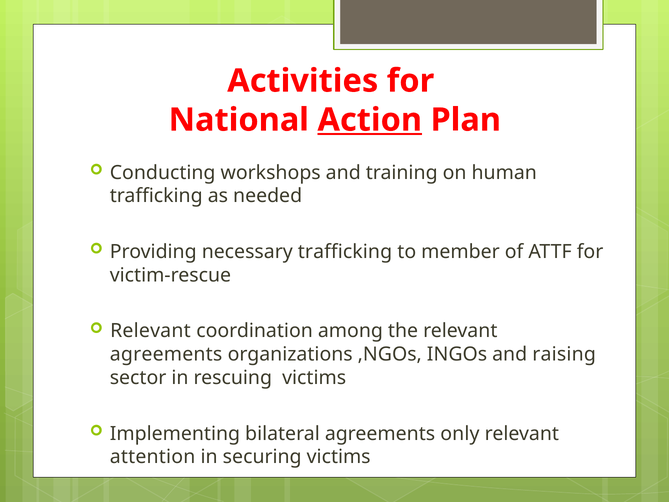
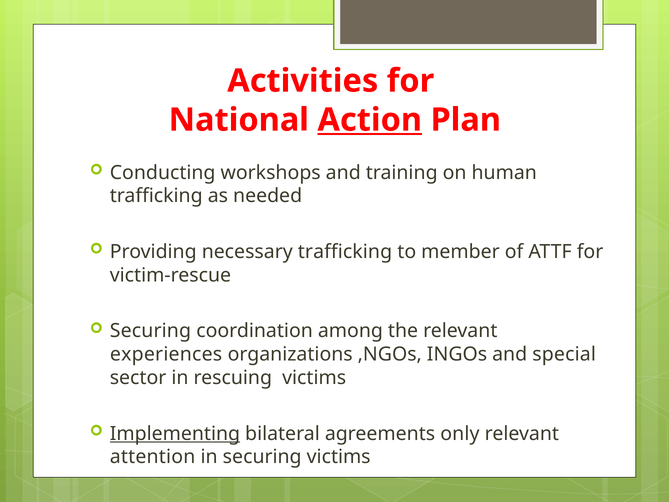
Relevant: Relevant -> Securing (150, 331)
agreements: agreements -> experiences (166, 354)
raising: raising -> special (564, 354)
Implementing underline: none -> present (175, 433)
